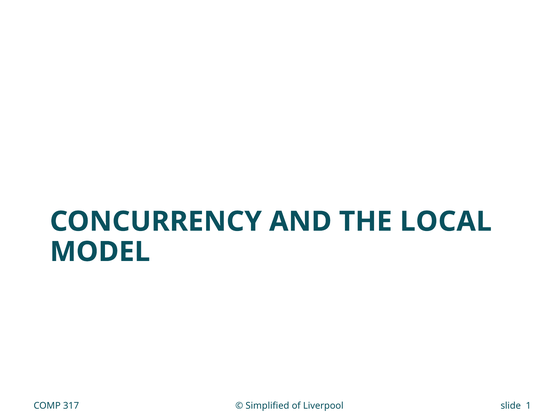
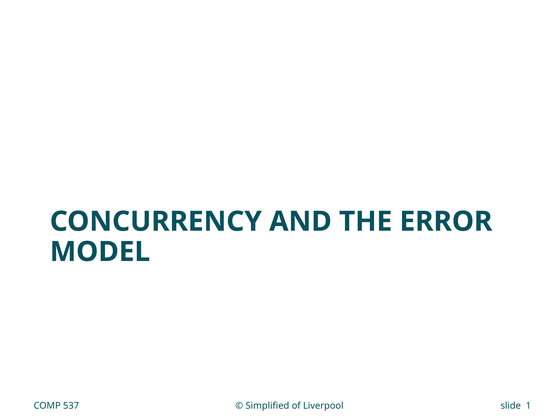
LOCAL: LOCAL -> ERROR (446, 222)
317: 317 -> 537 (71, 406)
